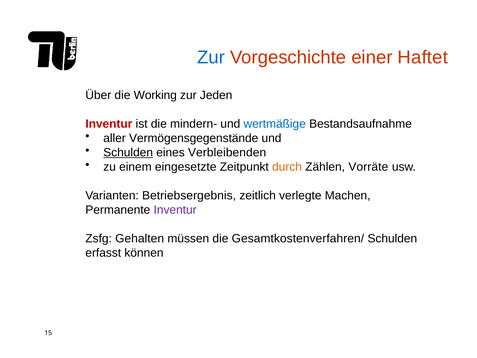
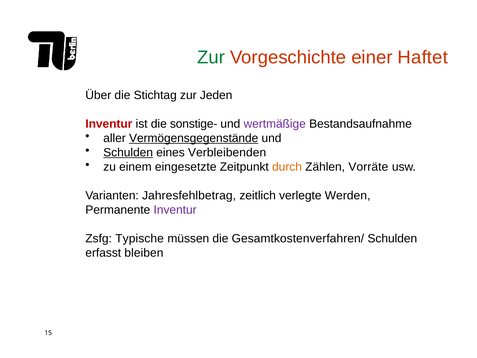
Zur colour: blue -> green (211, 57)
Working: Working -> Stichtag (155, 95)
mindern-: mindern- -> sonstige- (194, 124)
wertmäßige colour: blue -> purple (275, 124)
Vermögensgegenstände underline: none -> present (194, 138)
Betriebsergebnis: Betriebsergebnis -> Jahresfehlbetrag (189, 195)
Machen: Machen -> Werden (348, 195)
Gehalten: Gehalten -> Typische (140, 238)
können: können -> bleiben (144, 253)
